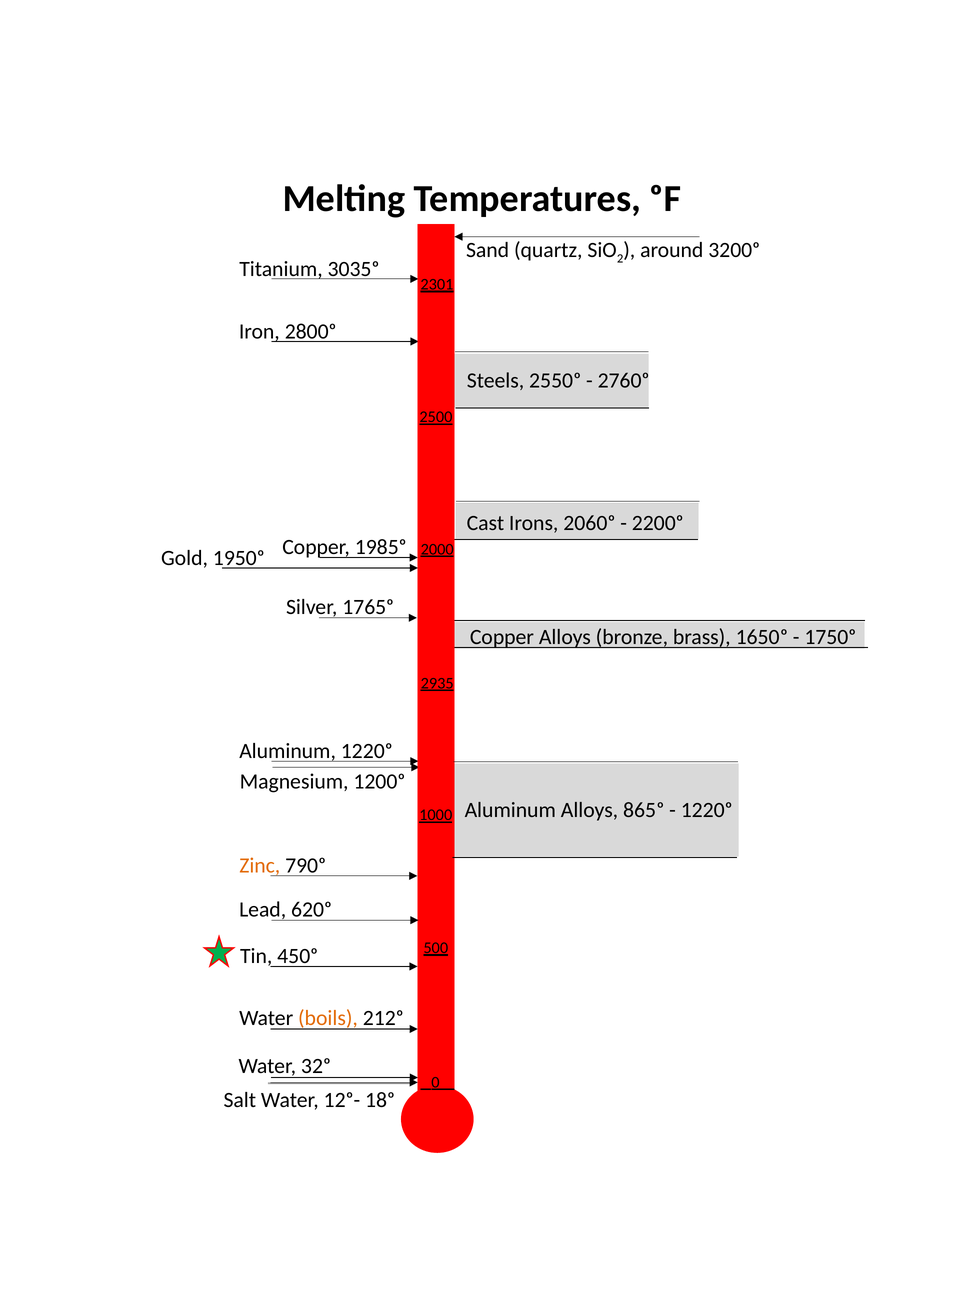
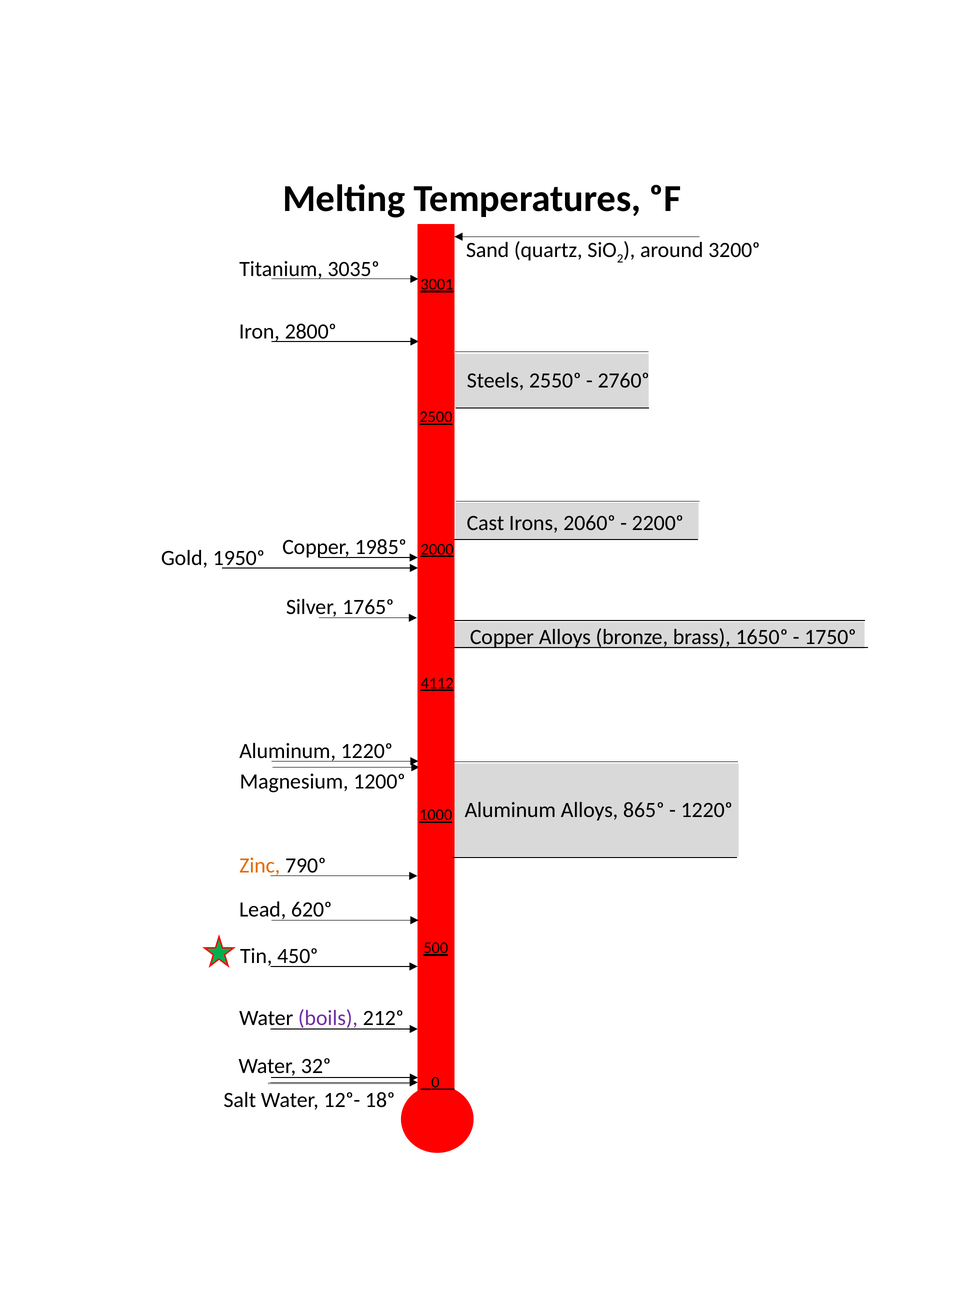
2301: 2301 -> 3001 (437, 284)
2935: 2935 -> 4112 (437, 683)
boils colour: orange -> purple (328, 1018)
